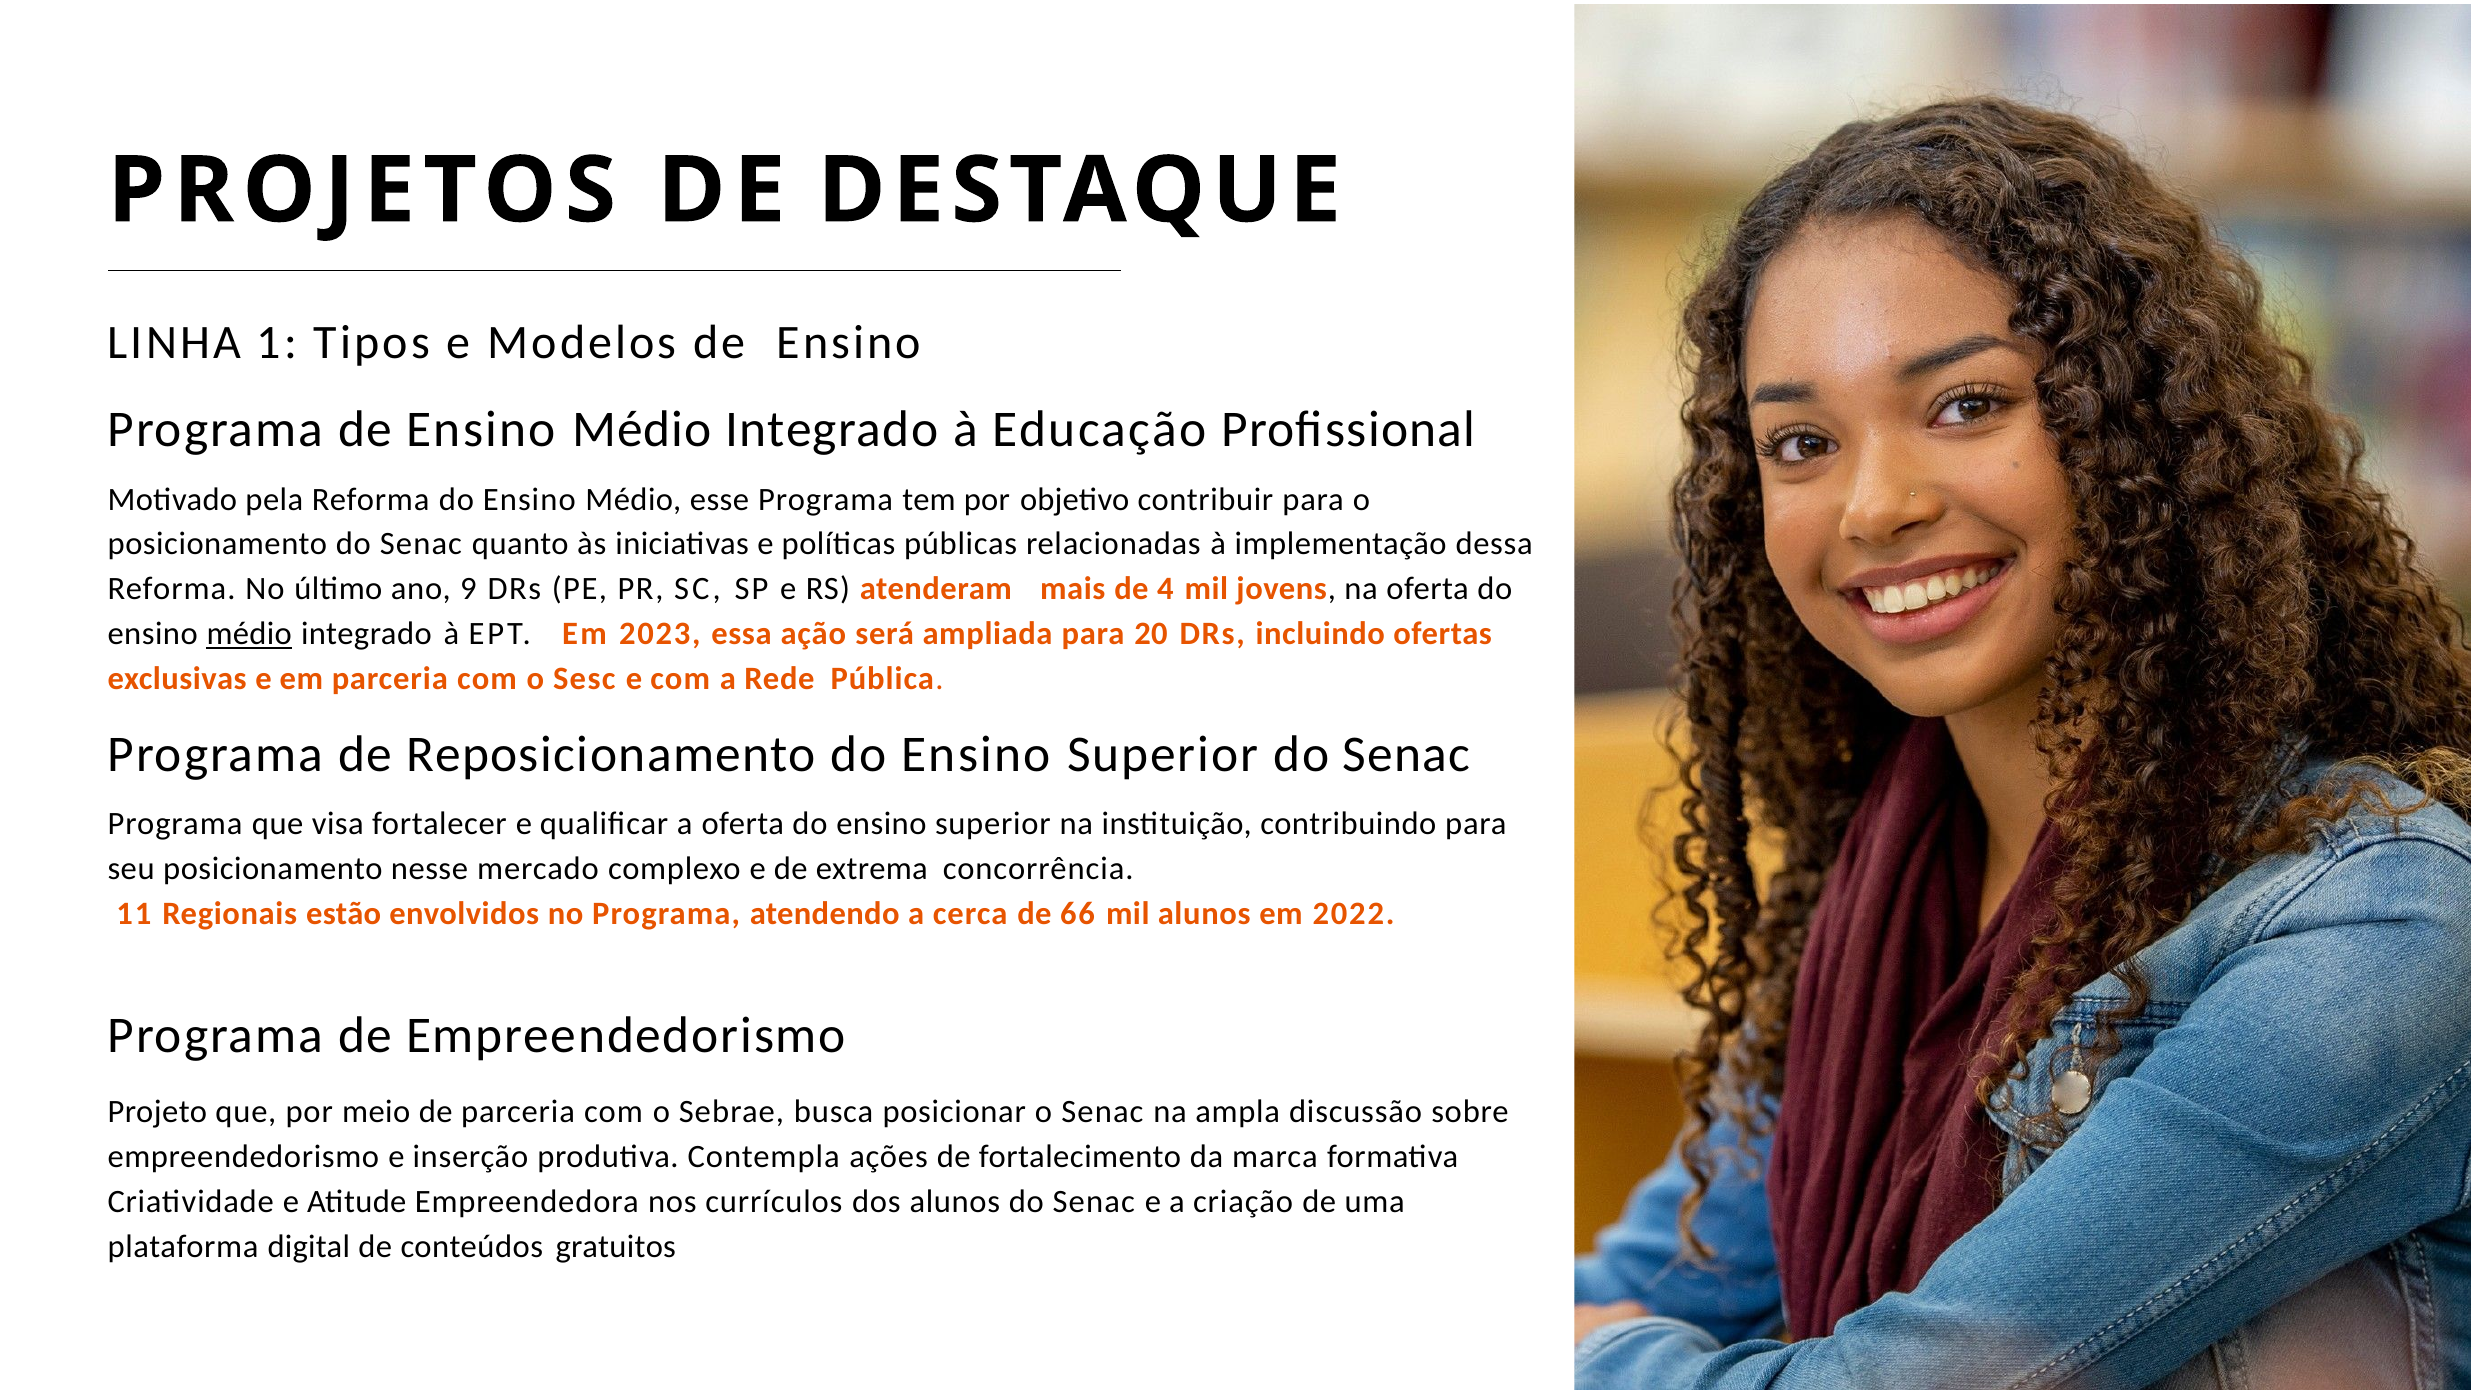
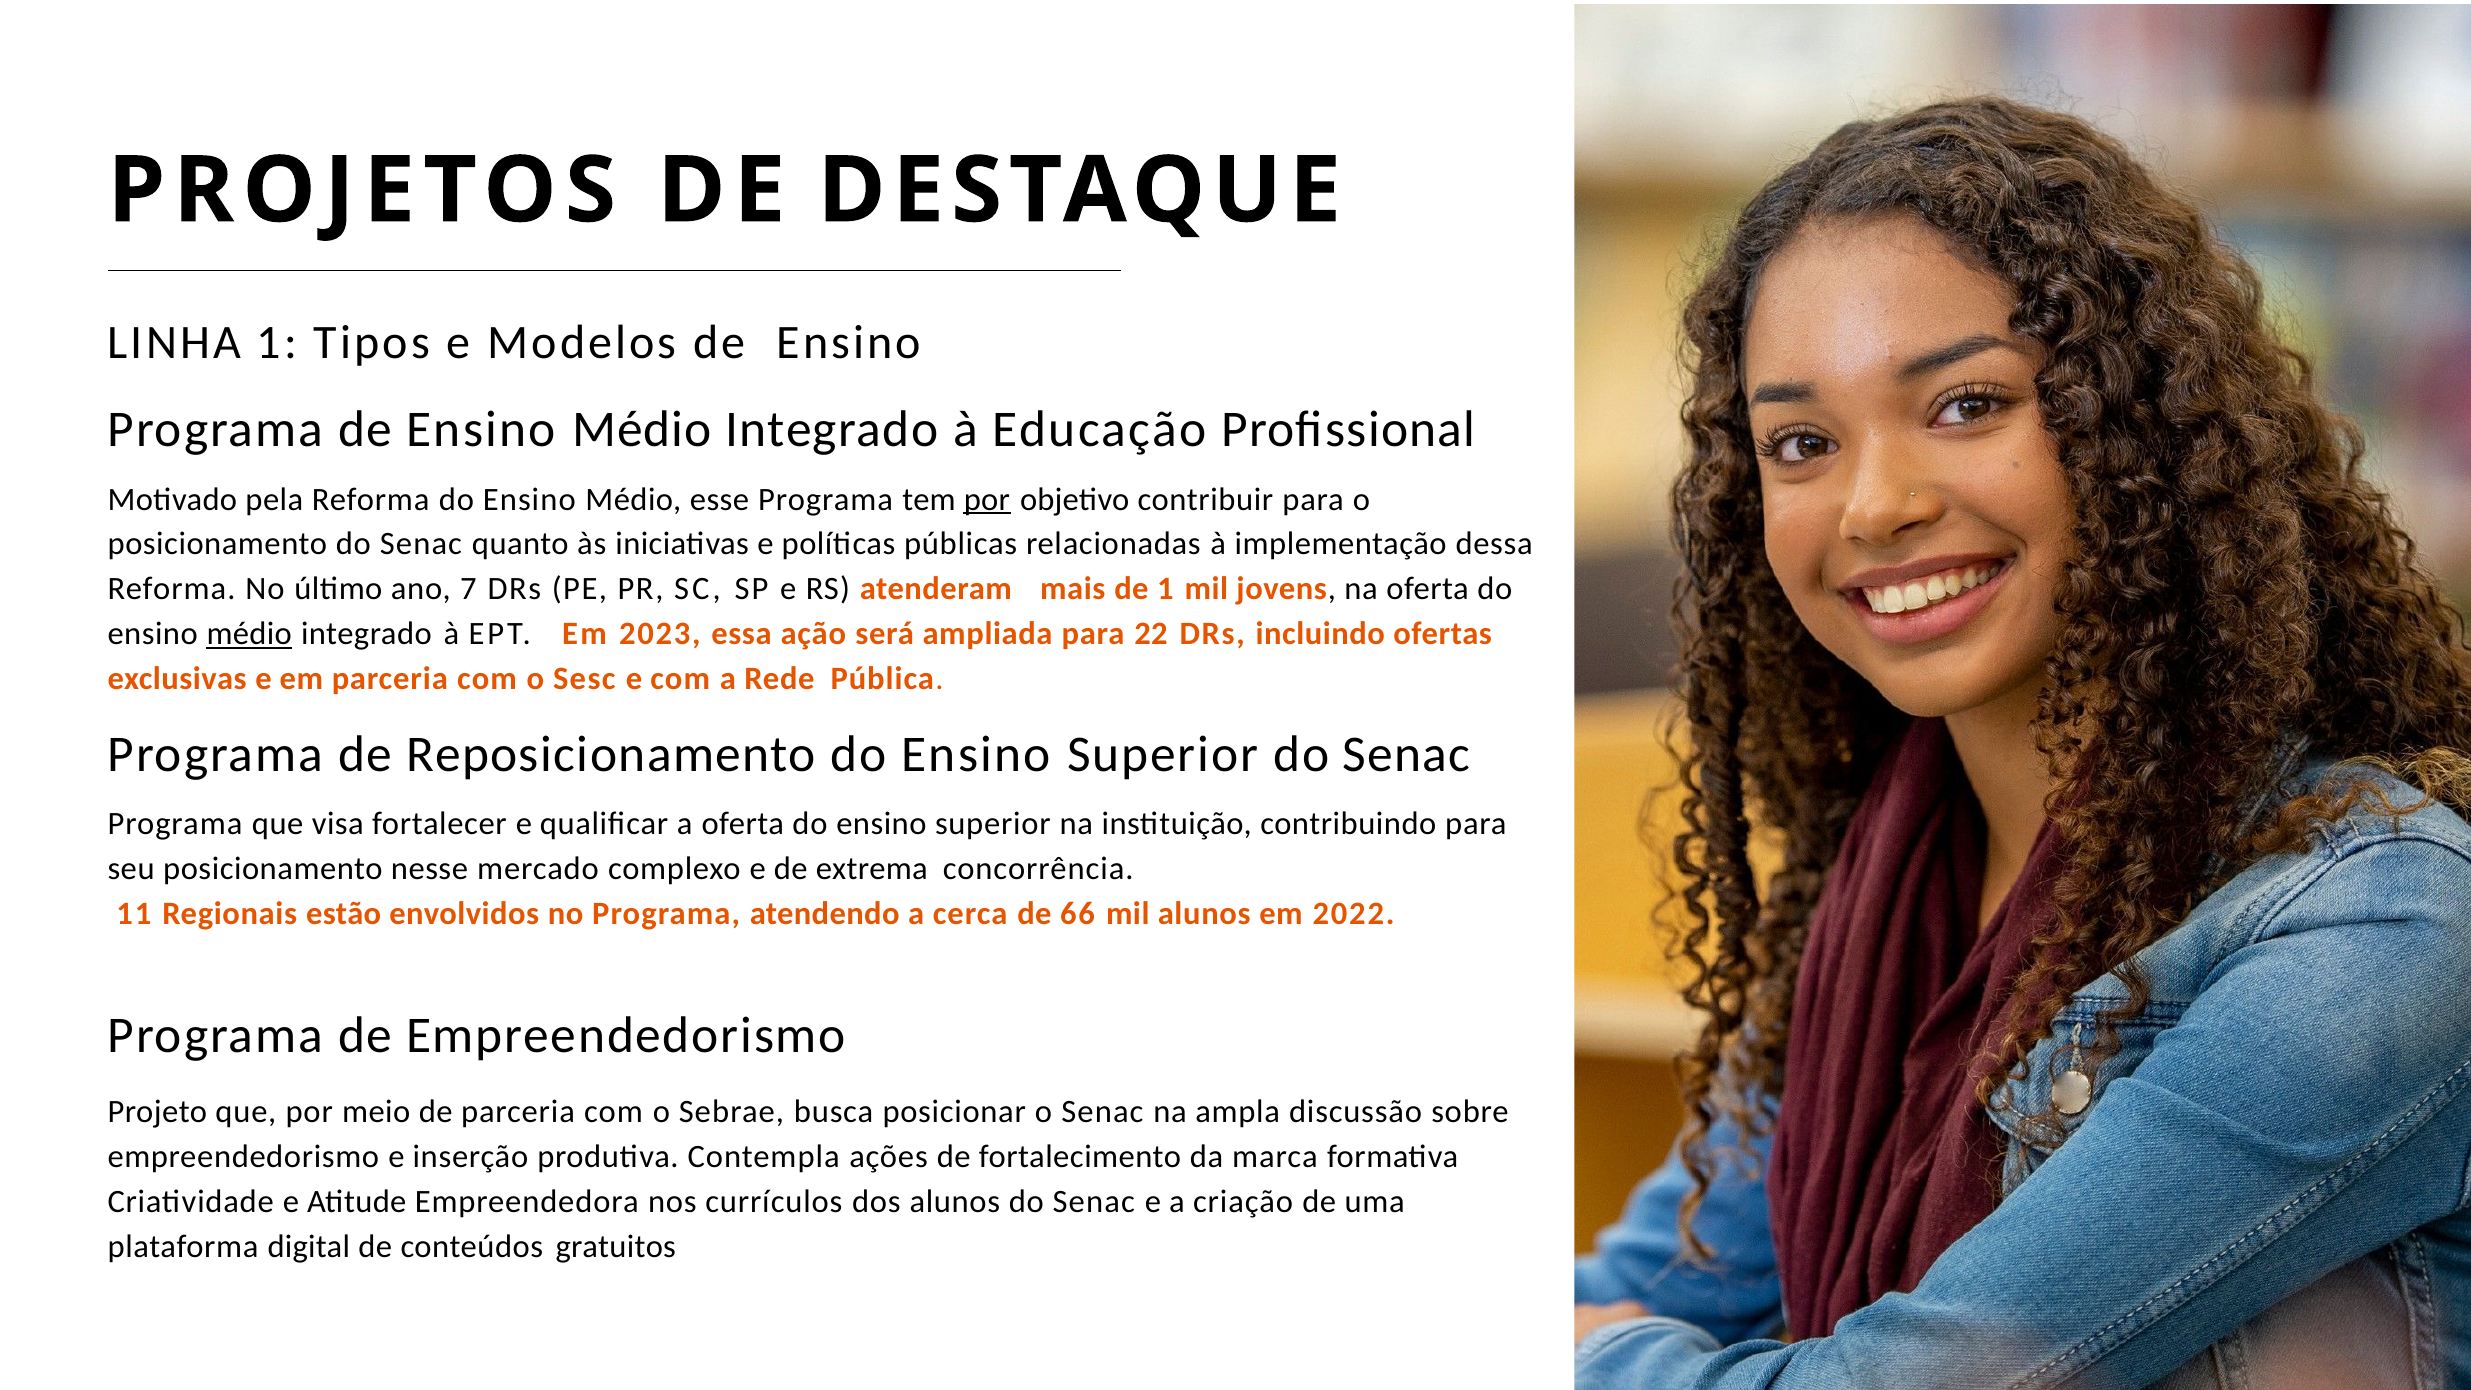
por underline: none -> present (987, 499)
9: 9 -> 7 (468, 589)
de 4: 4 -> 1 (1165, 589)
20: 20 -> 22 (1151, 634)
